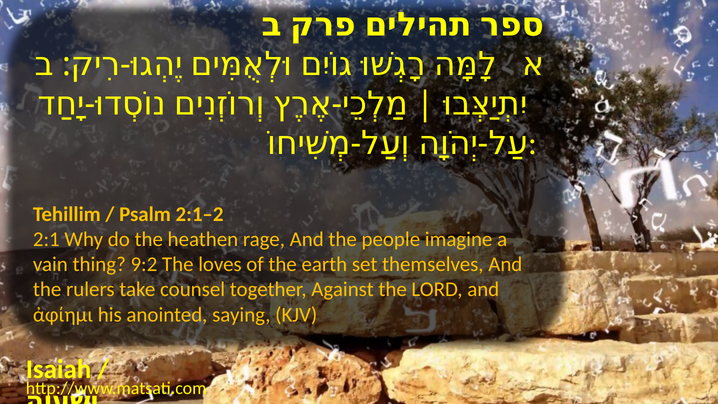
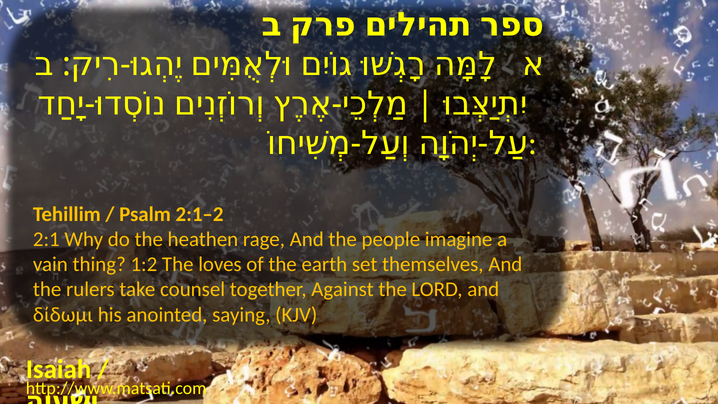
9:2: 9:2 -> 1:2 (144, 264)
ἀφίημι: ἀφίημι -> δίδωμι (63, 315)
